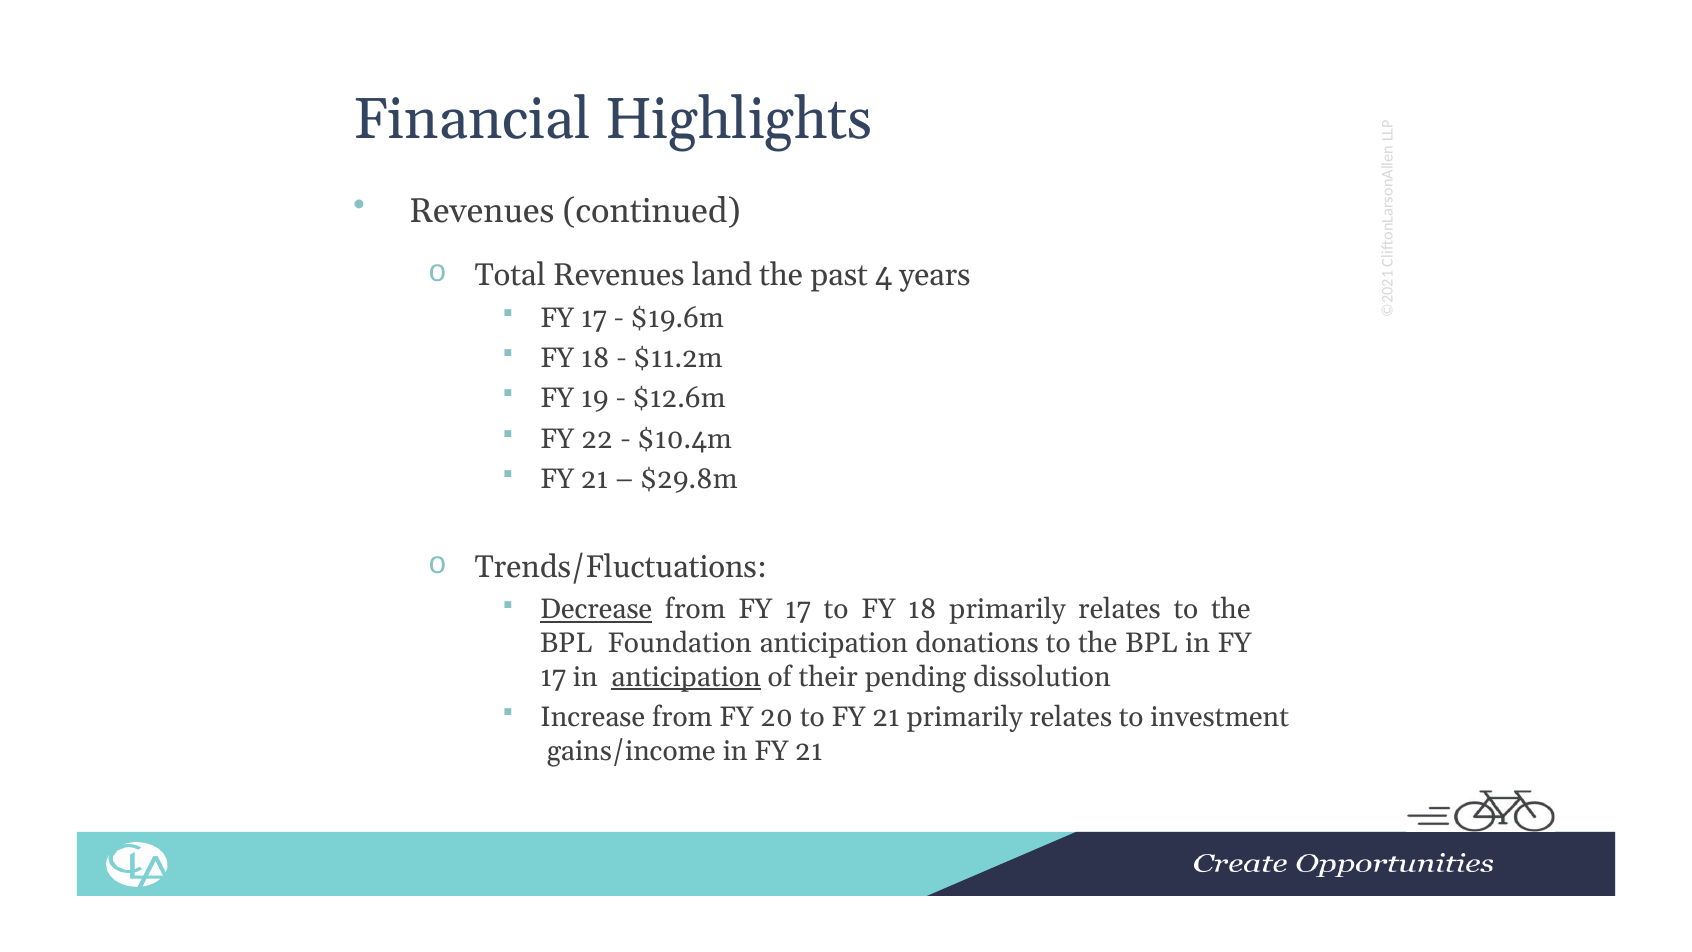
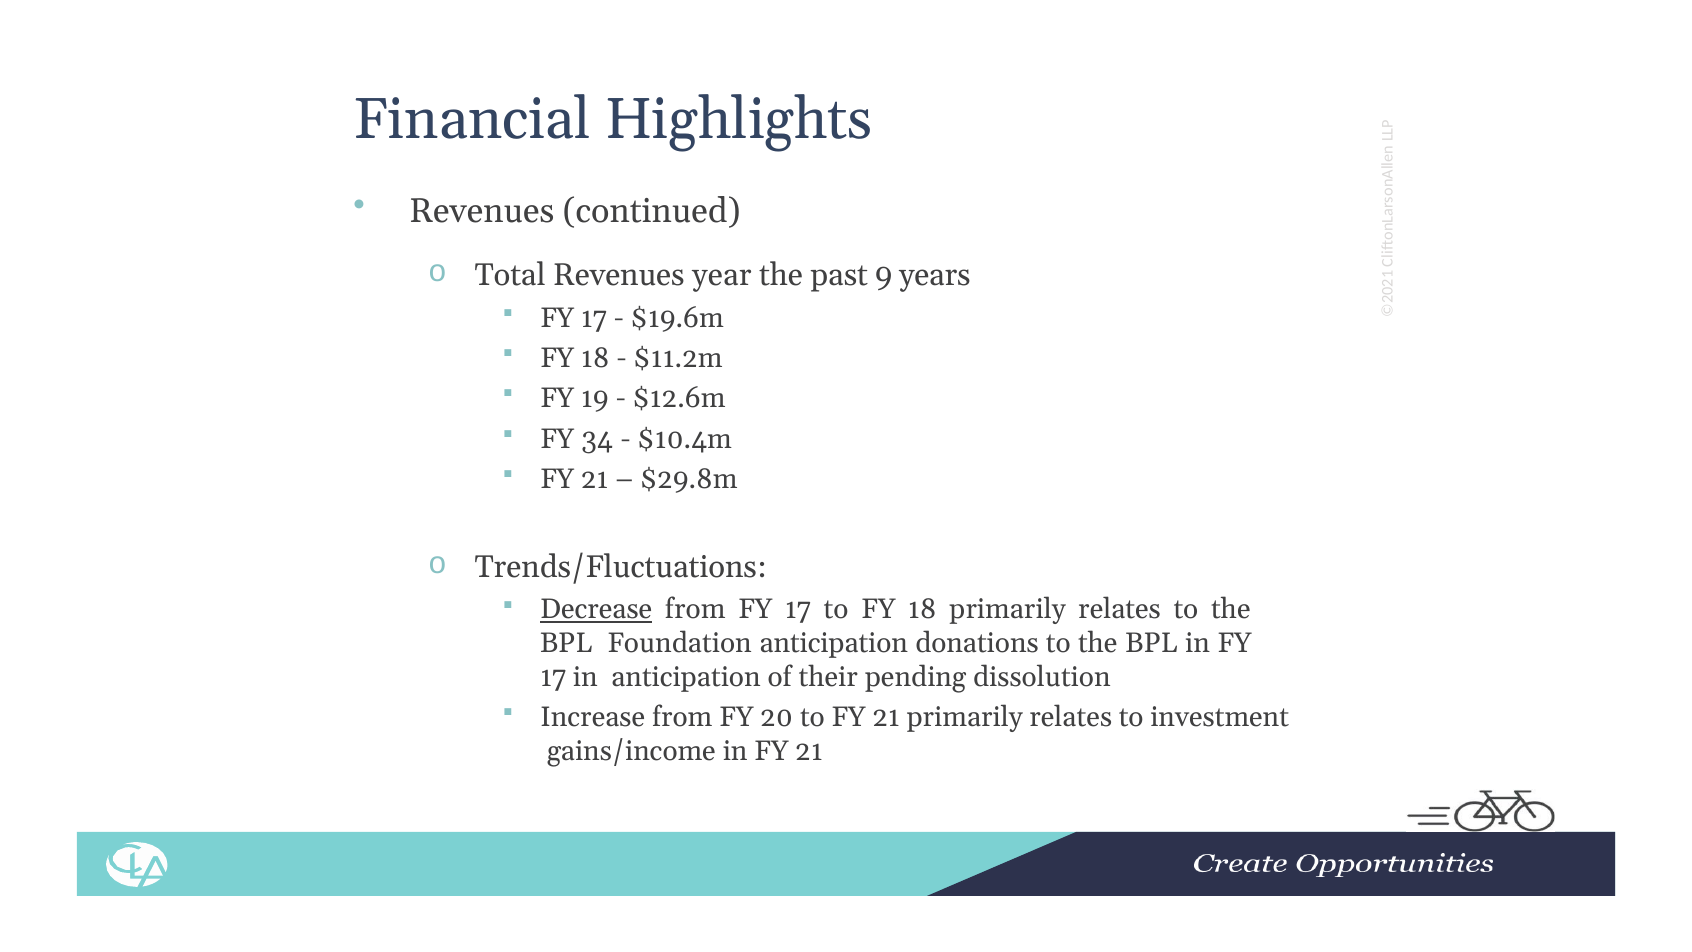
land: land -> year (722, 276)
4: 4 -> 9 (884, 276)
22: 22 -> 34 (597, 439)
anticipation underline: present -> none (686, 677)
